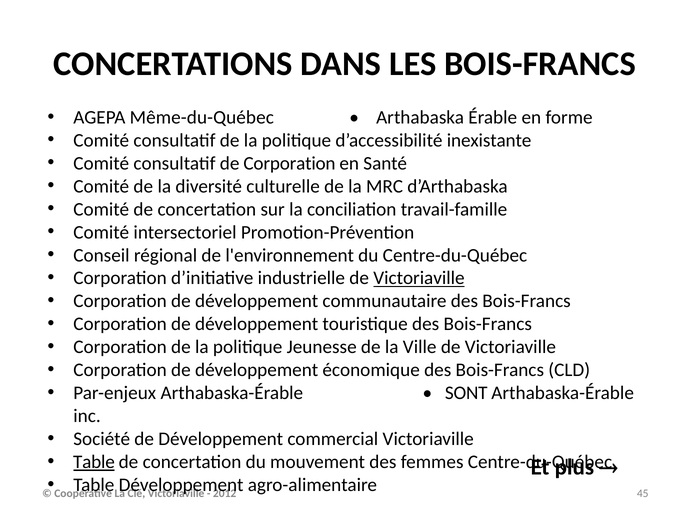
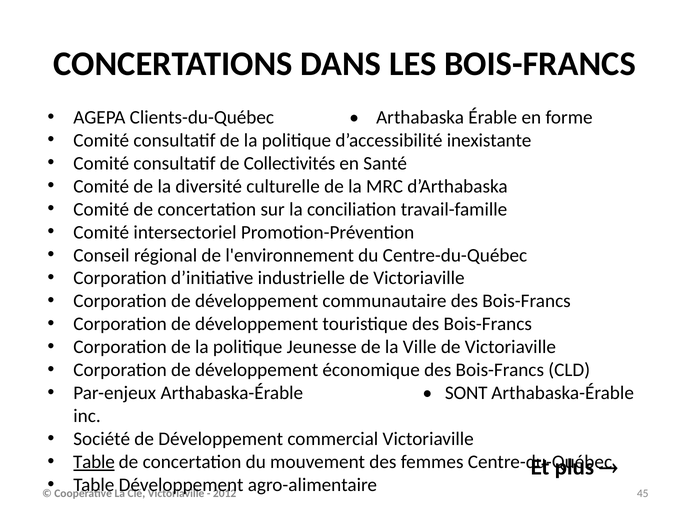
Même-du-Québec: Même-du-Québec -> Clients-du-Québec (202, 117)
de Corporation: Corporation -> Collectivités (290, 163)
Victoriaville underline: present -> none (419, 278)
